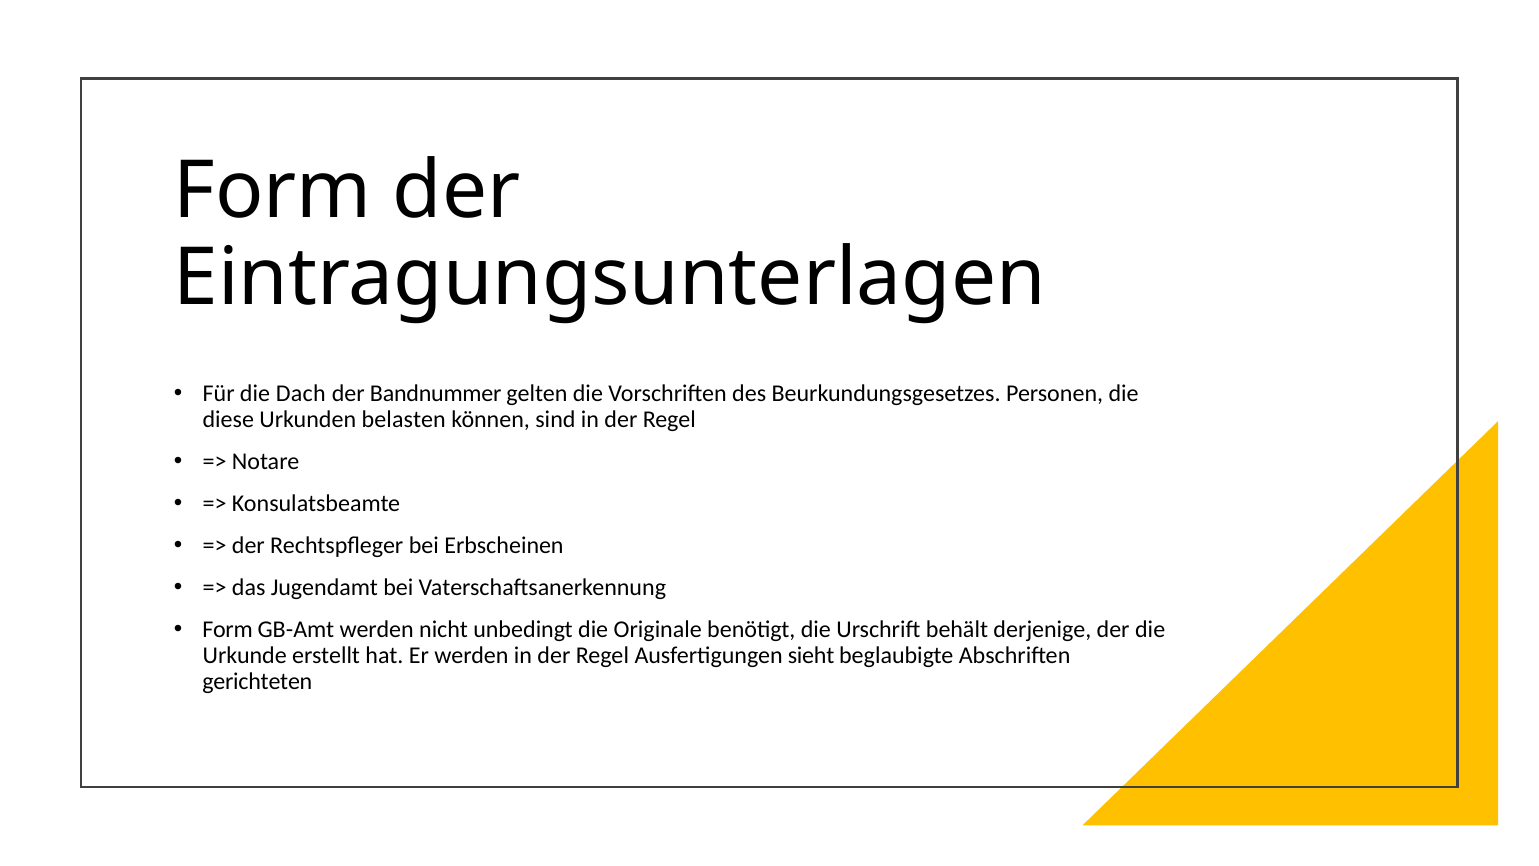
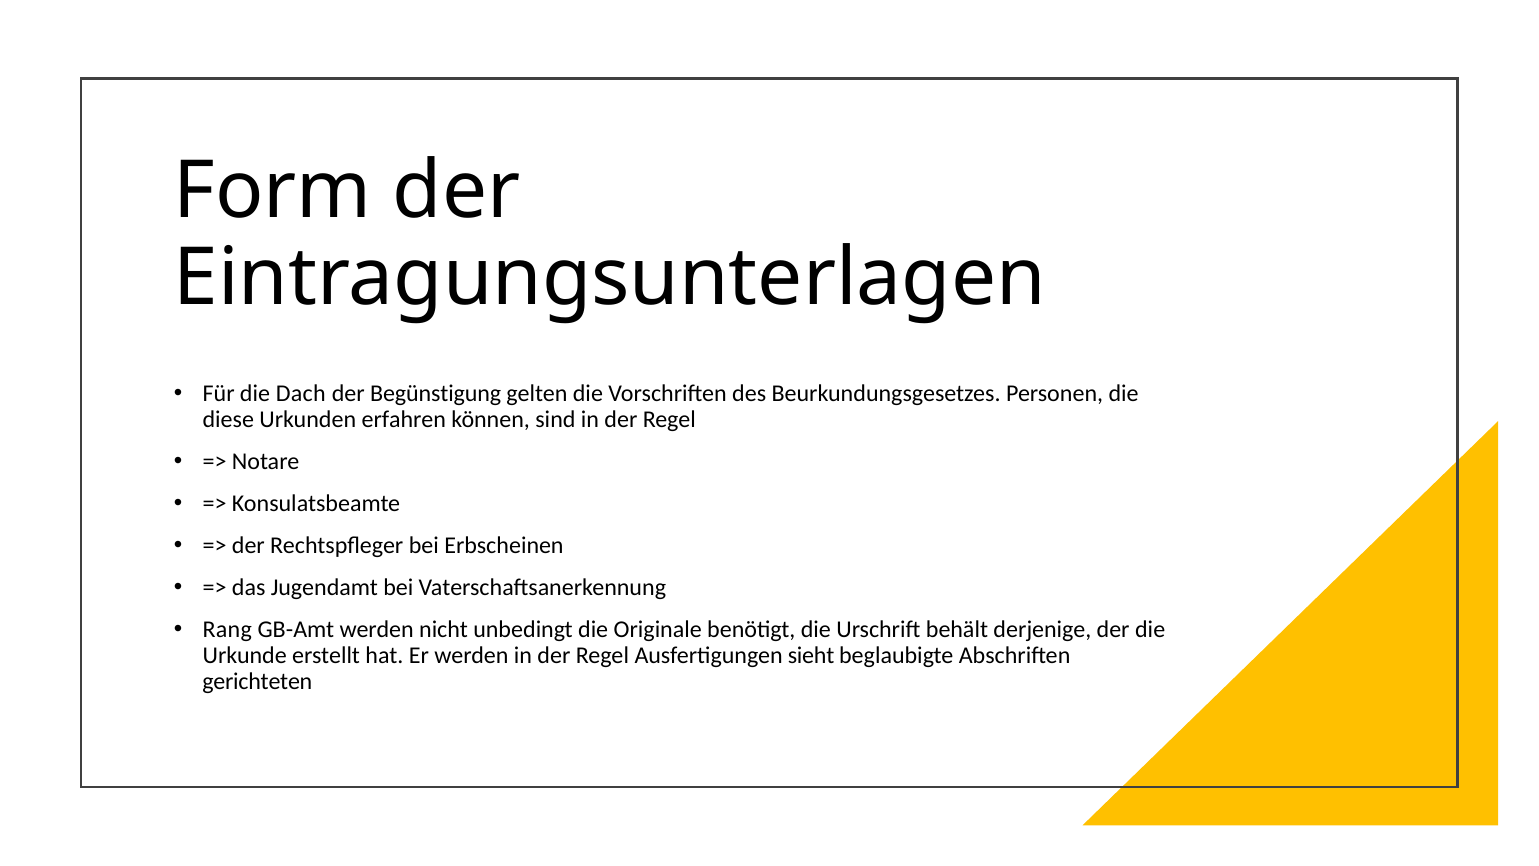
Bandnummer: Bandnummer -> Begünstigung (436, 393)
belasten: belasten -> erfahren (404, 419)
Form: Form -> Rang (227, 630)
